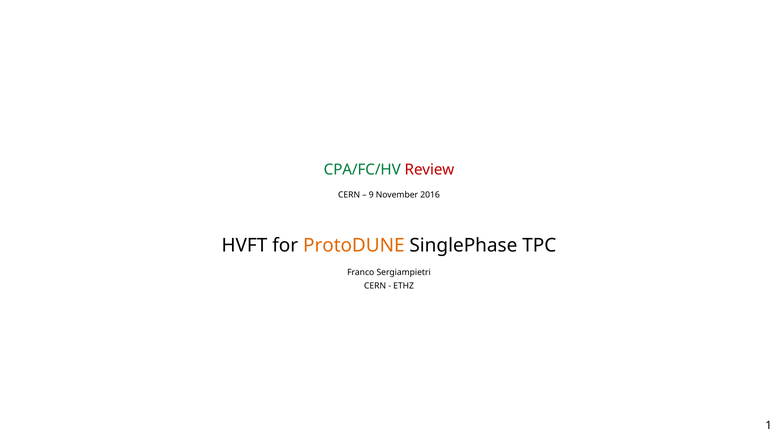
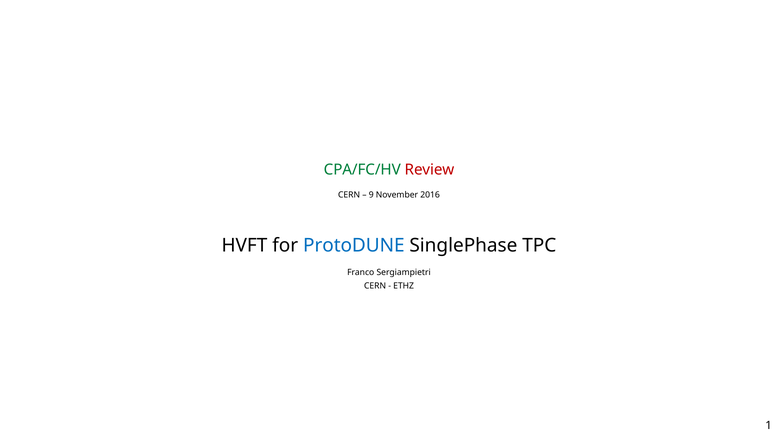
ProtoDUNE colour: orange -> blue (354, 245)
